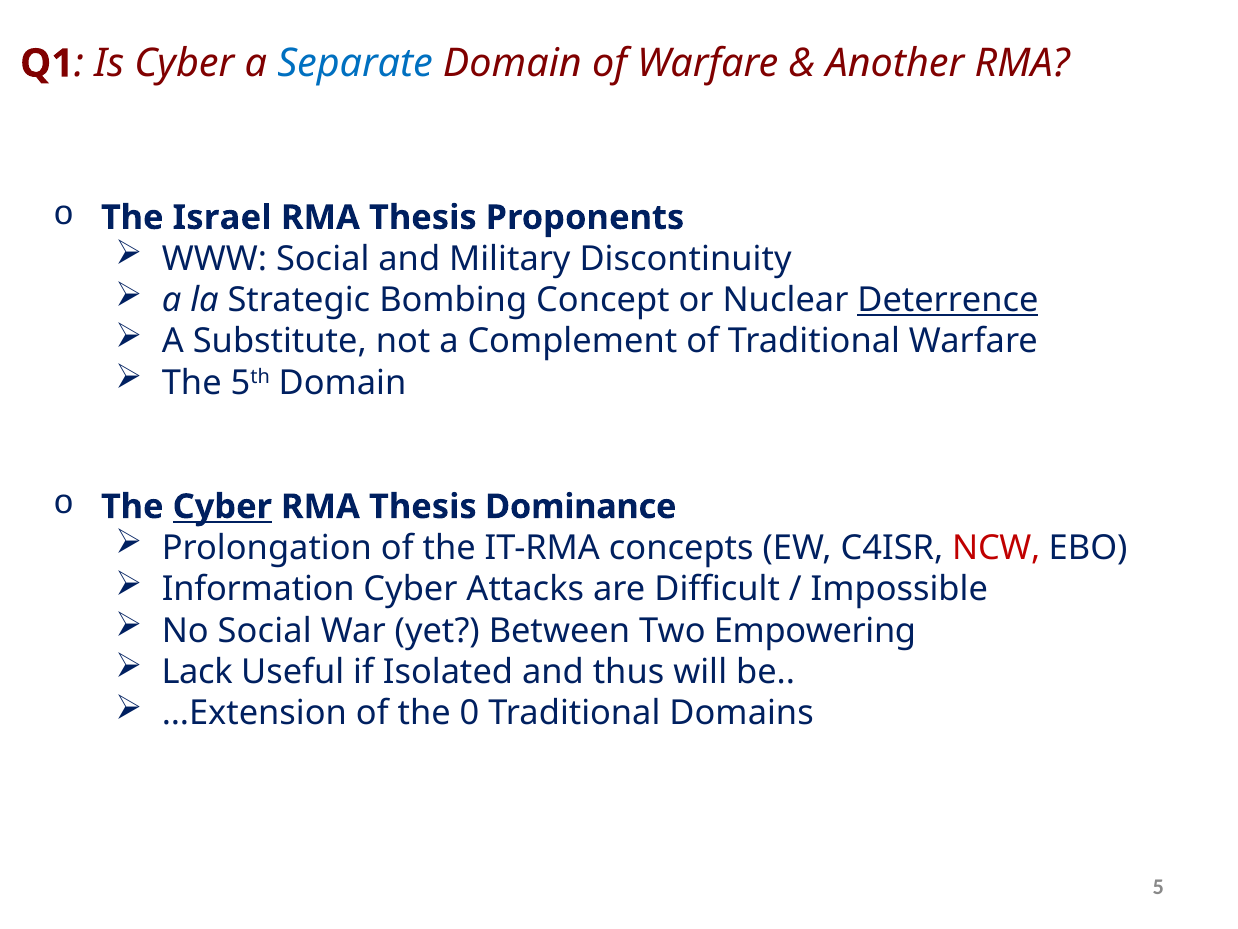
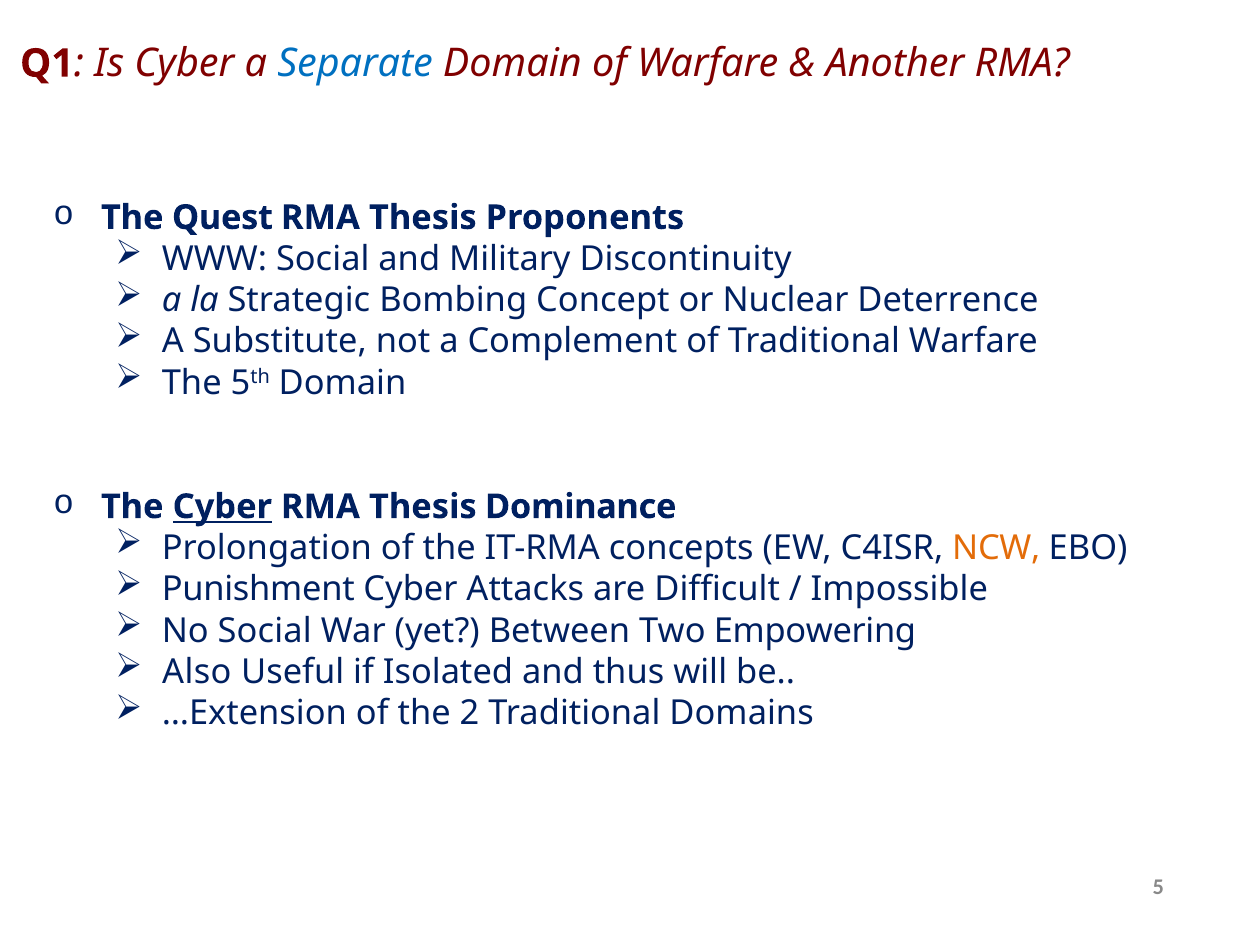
Israel: Israel -> Quest (222, 217)
Deterrence underline: present -> none (948, 300)
NCW colour: red -> orange (996, 548)
Information: Information -> Punishment (258, 589)
Lack: Lack -> Also (197, 672)
0: 0 -> 2 (470, 713)
